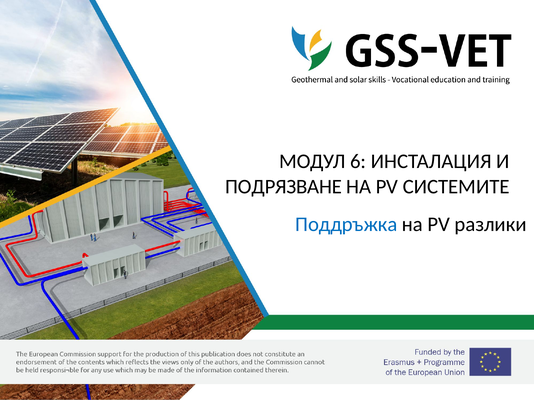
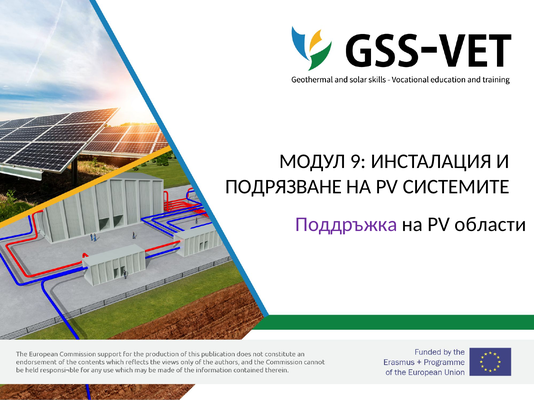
6: 6 -> 9 (358, 161)
Поддръжка colour: blue -> purple (346, 225)
разлики: разлики -> области (490, 225)
